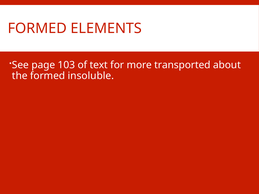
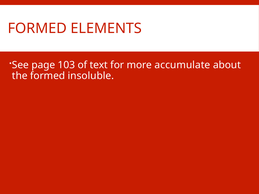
transported: transported -> accumulate (182, 65)
